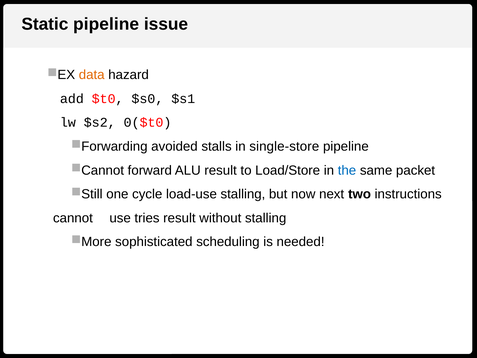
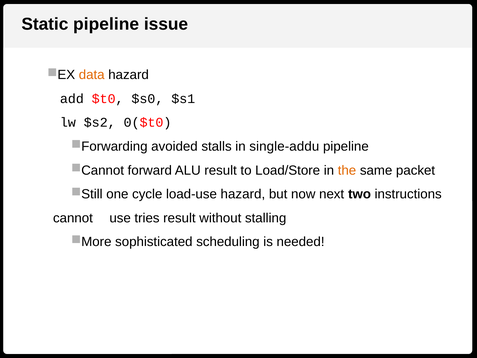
single-store: single-store -> single-addu (284, 146)
the colour: blue -> orange (347, 170)
load-use stalling: stalling -> hazard (243, 194)
